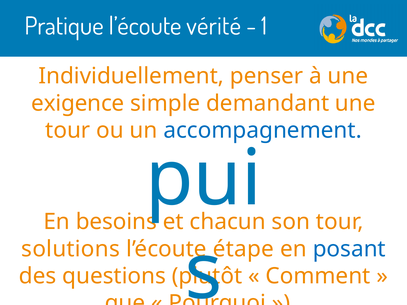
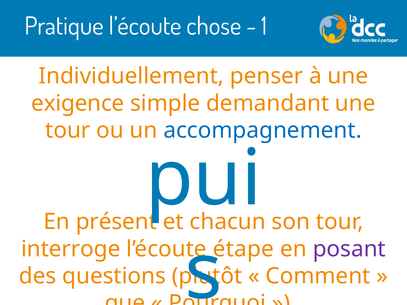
vérité: vérité -> chose (214, 26)
besoins: besoins -> présent (116, 222)
solutions: solutions -> interroge (71, 249)
posant colour: blue -> purple (349, 249)
